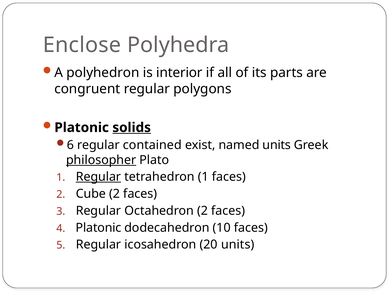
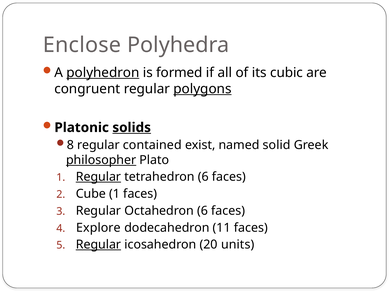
polyhedron underline: none -> present (103, 73)
interior: interior -> formed (179, 73)
parts: parts -> cubic (287, 73)
polygons underline: none -> present (202, 89)
6: 6 -> 8 (70, 145)
named units: units -> solid (277, 145)
tetrahedron 1: 1 -> 6 (203, 177)
Cube 2: 2 -> 1 (115, 194)
Octahedron 2: 2 -> 6 (203, 211)
4 Platonic: Platonic -> Explore (98, 227)
10: 10 -> 11 (222, 227)
Regular underline: none -> present (98, 244)
